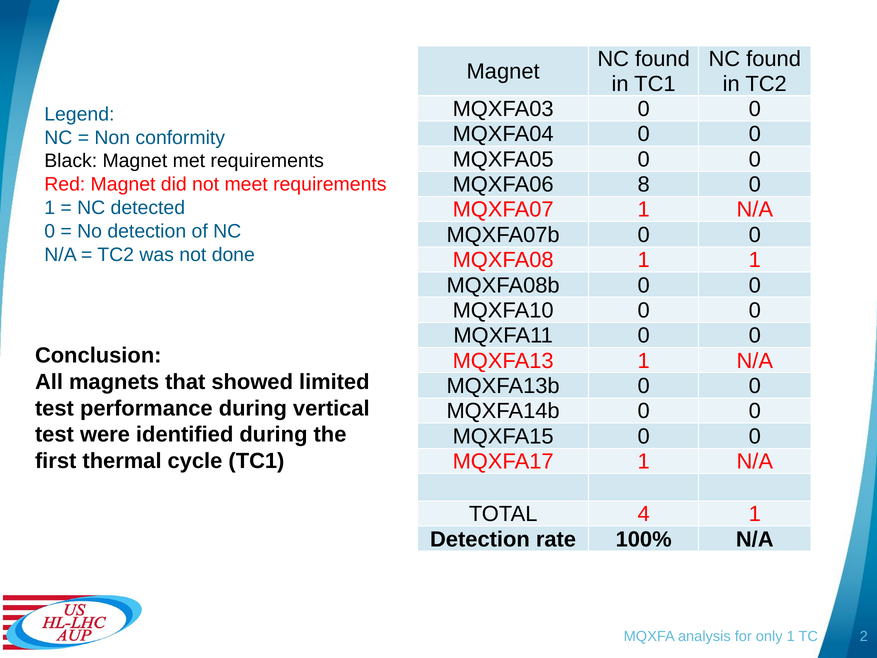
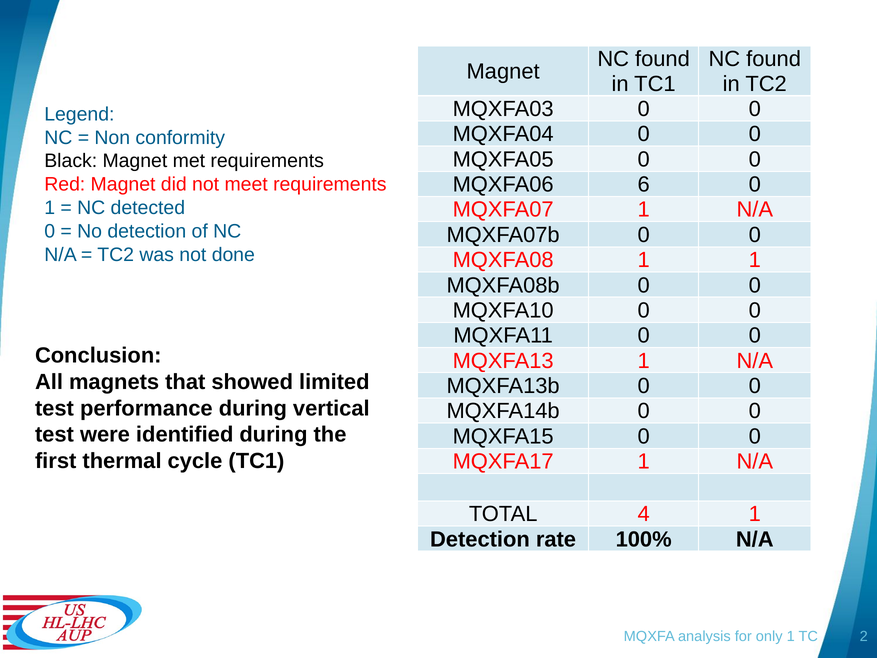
8: 8 -> 6 (644, 184)
